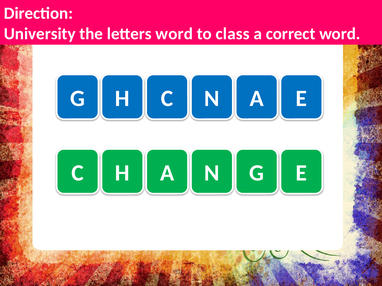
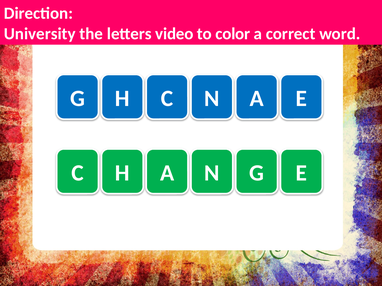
letters word: word -> video (174, 34)
class: class -> color (233, 34)
